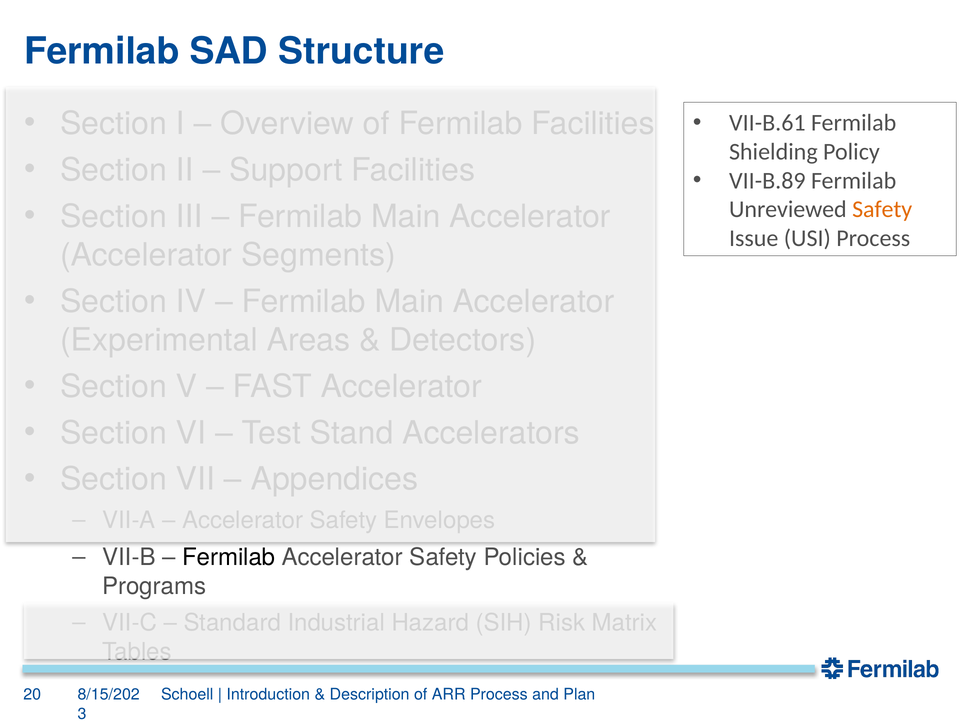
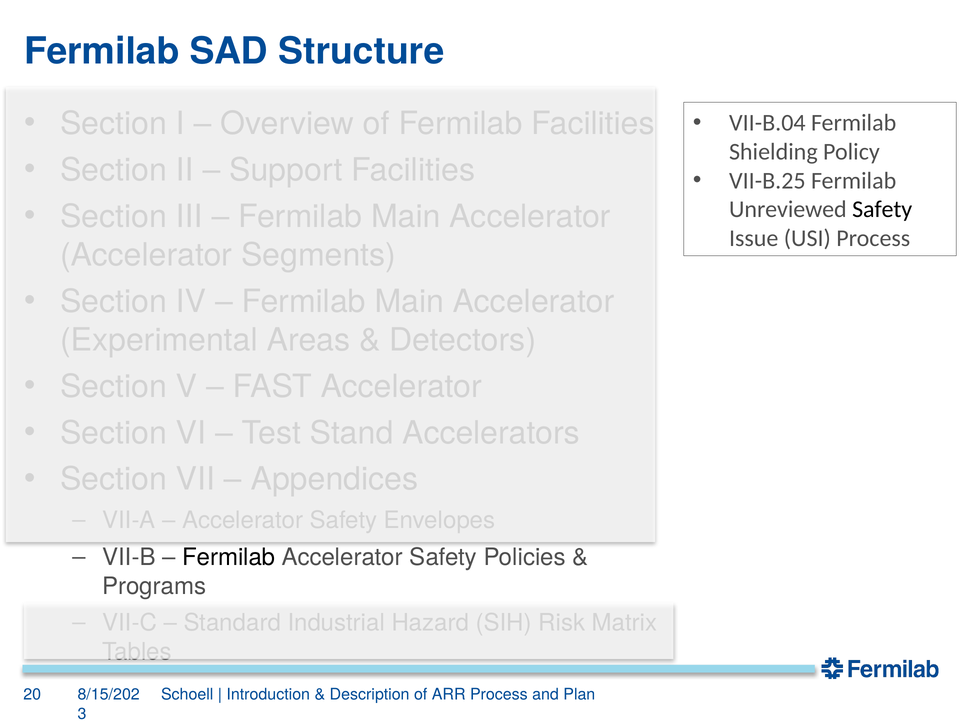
VII-B.61: VII-B.61 -> VII-B.04 (767, 123)
VII-B.89: VII-B.89 -> VII-B.25 (767, 181)
Safety colour: orange -> black (882, 210)
